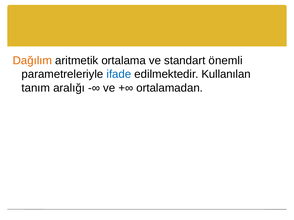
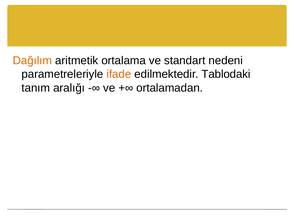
önemli: önemli -> nedeni (226, 61)
ifade colour: blue -> orange (119, 74)
Kullanılan: Kullanılan -> Tablodaki (226, 74)
